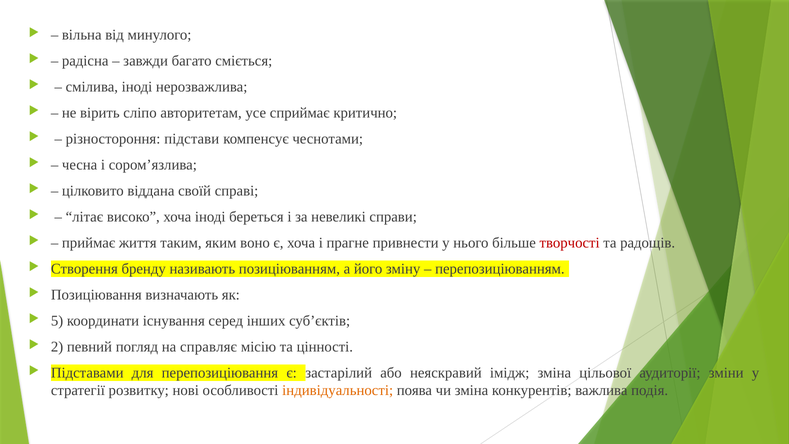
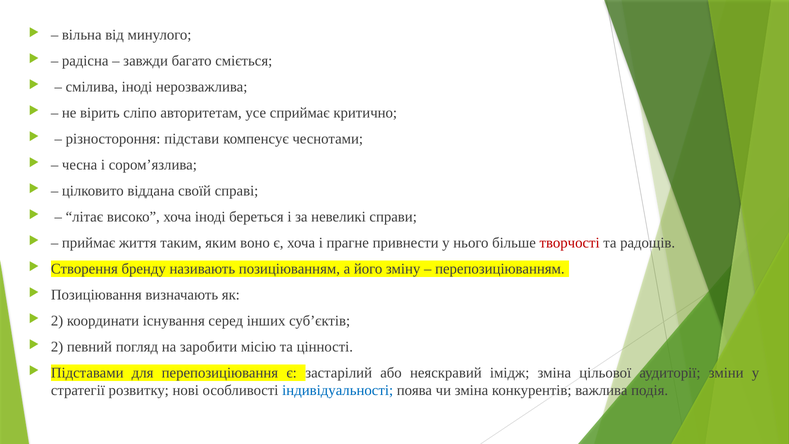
5: 5 -> 2 (57, 321)
справляє: справляє -> заробити (209, 347)
індивідуальності colour: orange -> blue (338, 390)
